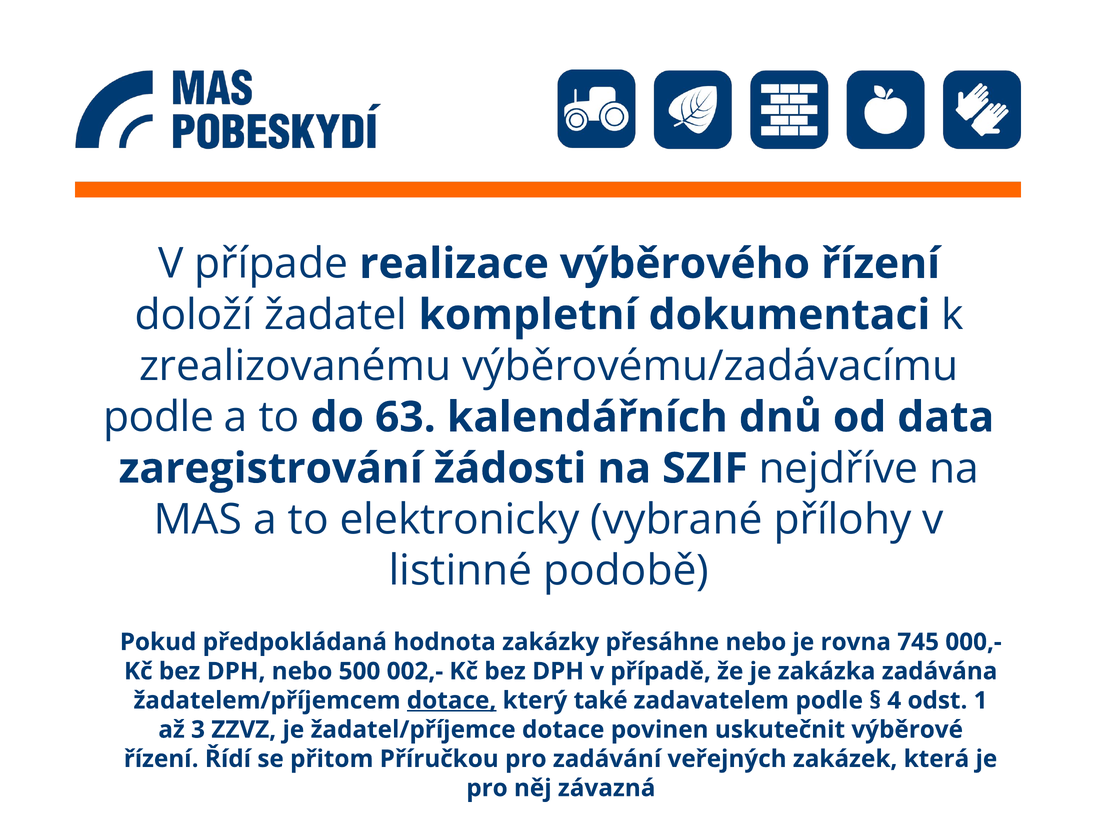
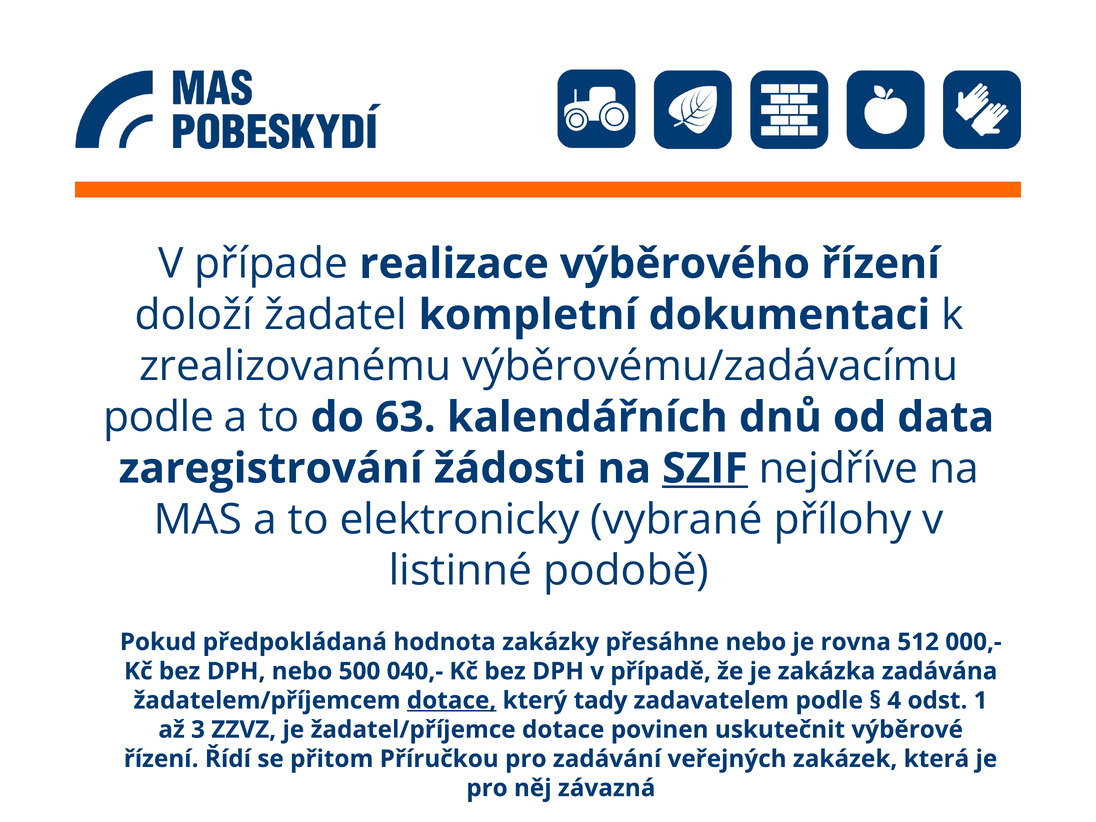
SZIF underline: none -> present (705, 469)
745: 745 -> 512 (918, 642)
002,-: 002,- -> 040,- (415, 671)
také: také -> tady (601, 700)
